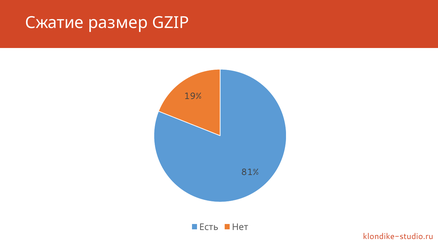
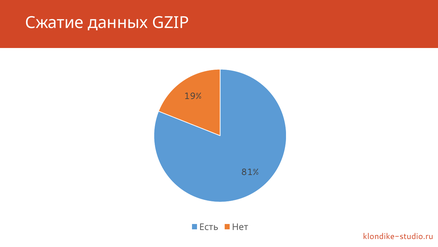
размер: размер -> данных (118, 23)
